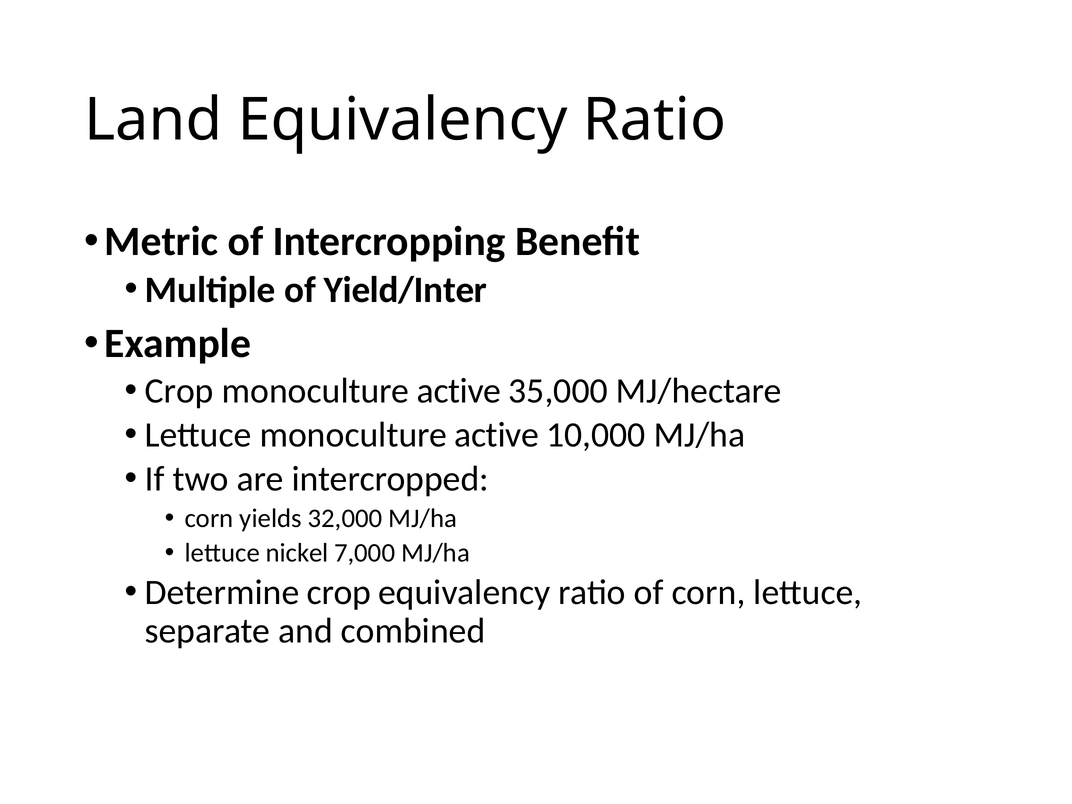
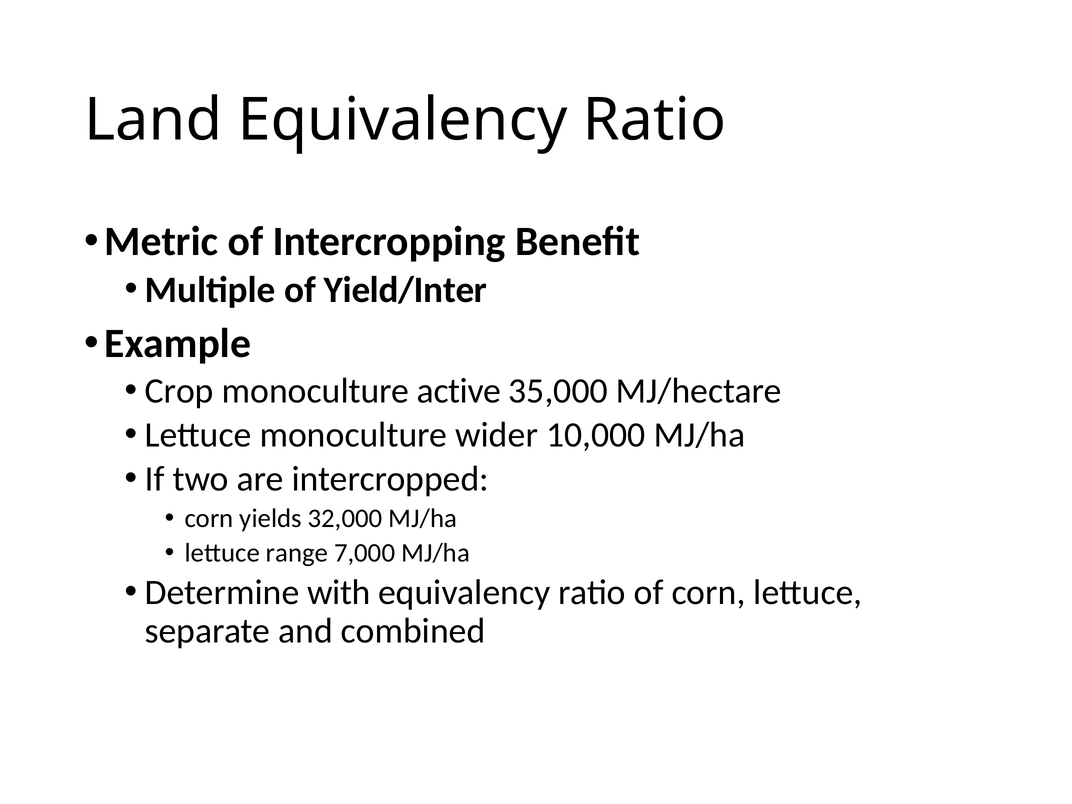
Lettuce monoculture active: active -> wider (496, 435)
nickel: nickel -> range (297, 553)
Determine crop: crop -> with (339, 592)
